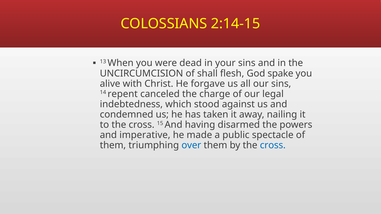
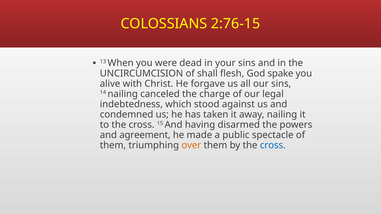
2:14-15: 2:14-15 -> 2:76-15 (236, 24)
14 repent: repent -> nailing (123, 94)
imperative: imperative -> agreement (145, 135)
over colour: blue -> orange (191, 145)
